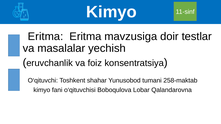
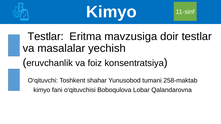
Eritma: Eritma -> Testlar (46, 36)
